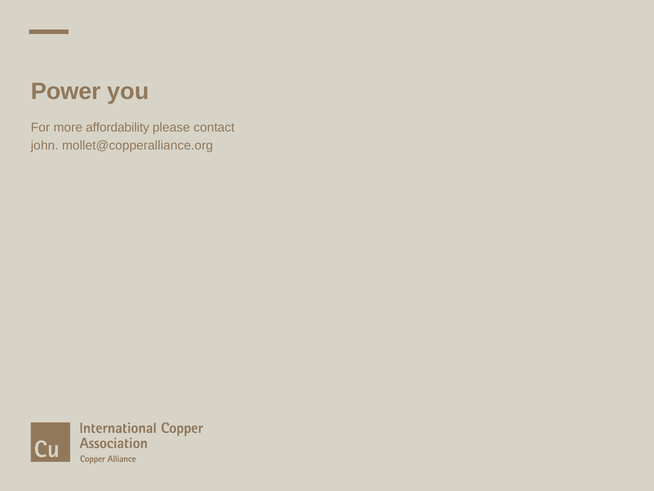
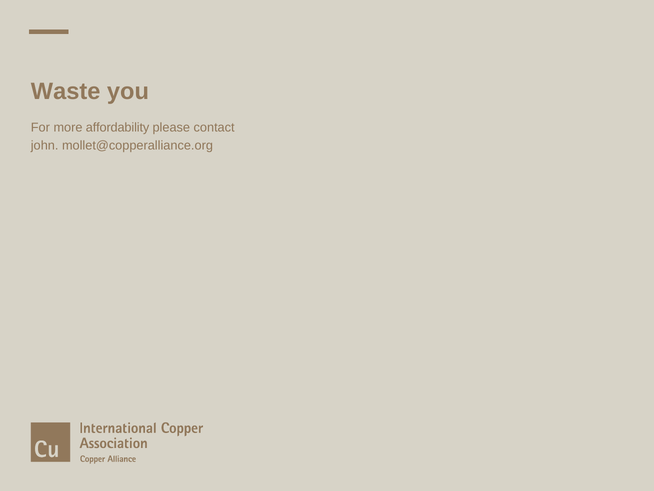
Power: Power -> Waste (66, 91)
